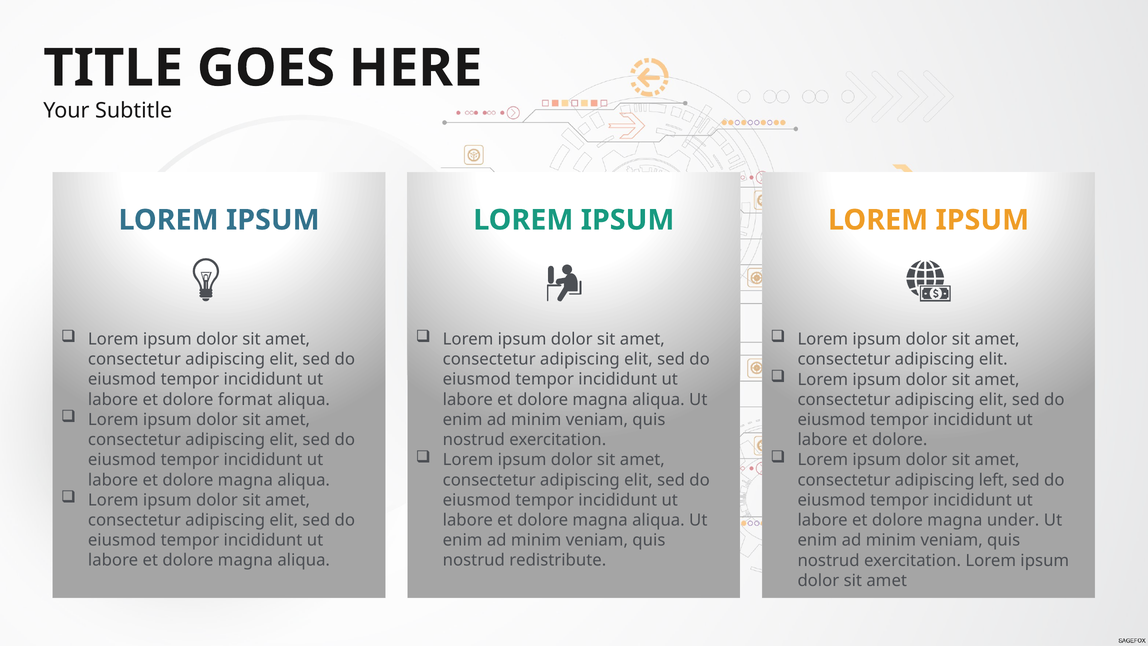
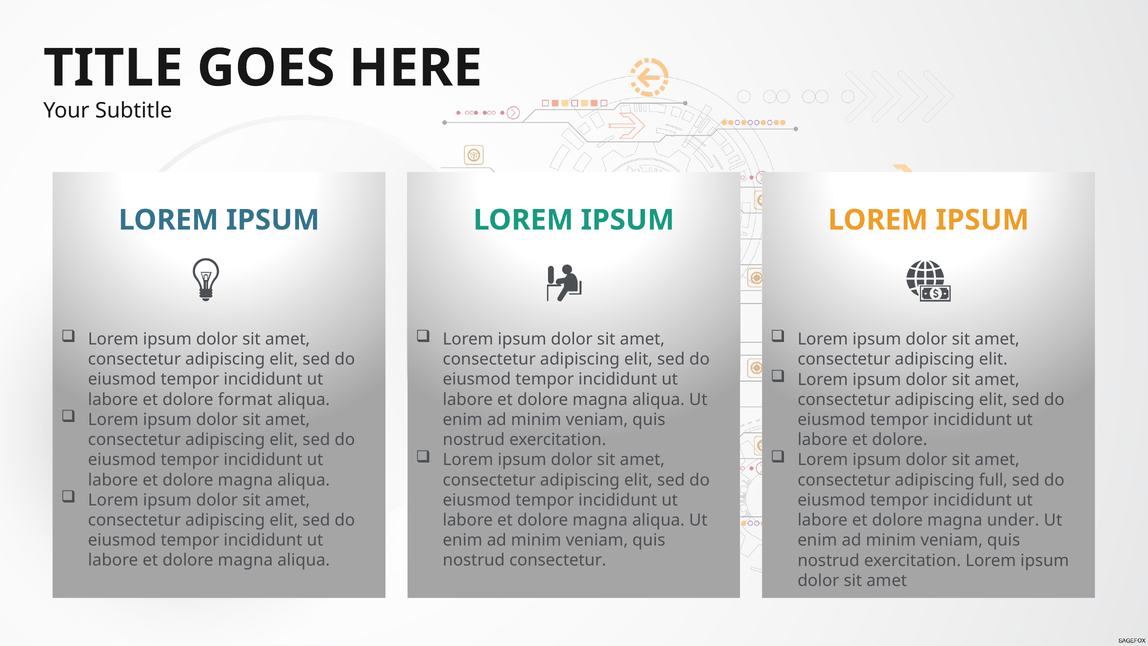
left: left -> full (993, 480)
nostrud redistribute: redistribute -> consectetur (558, 560)
